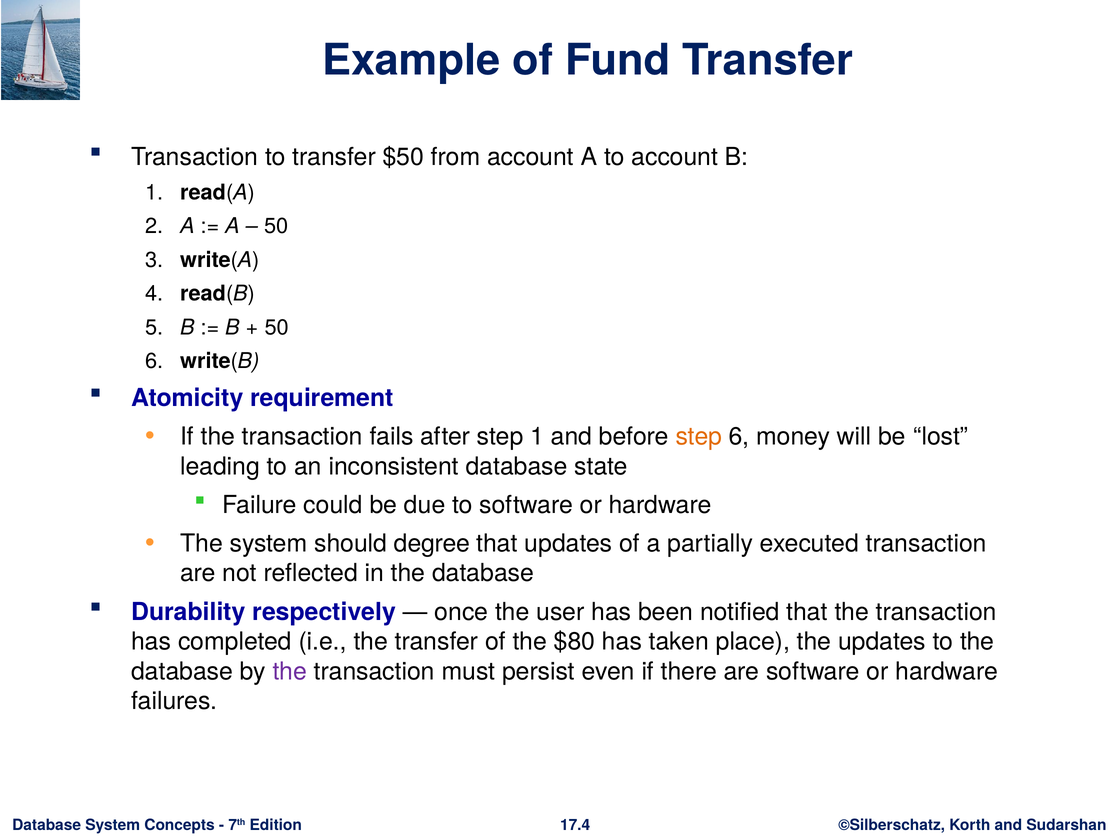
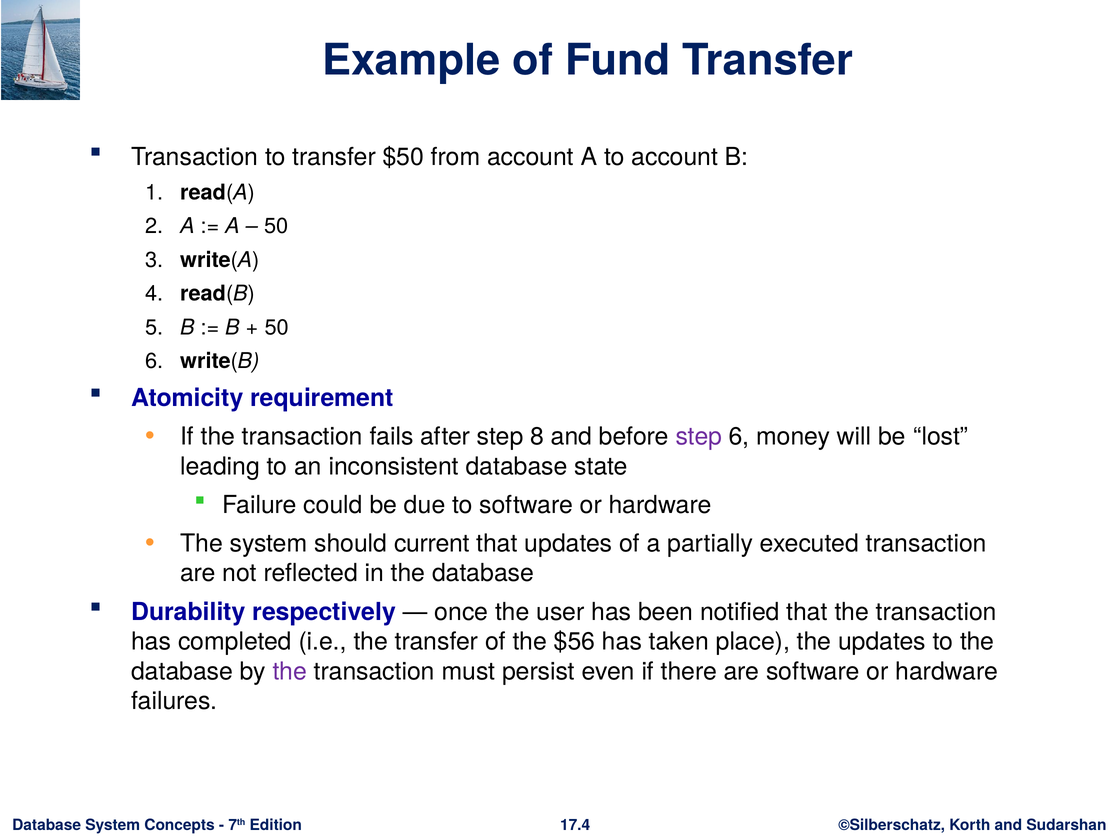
step 1: 1 -> 8 (537, 436)
step colour: orange -> purple (699, 436)
degree: degree -> current (432, 543)
$80: $80 -> $56 (574, 641)
